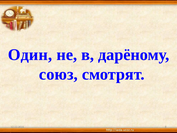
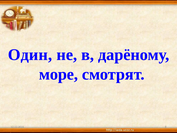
союз: союз -> море (58, 74)
